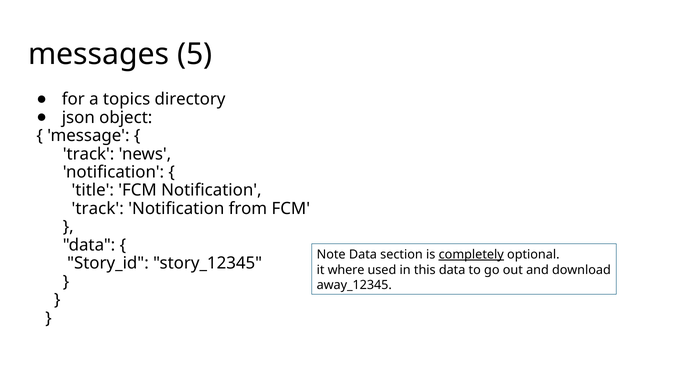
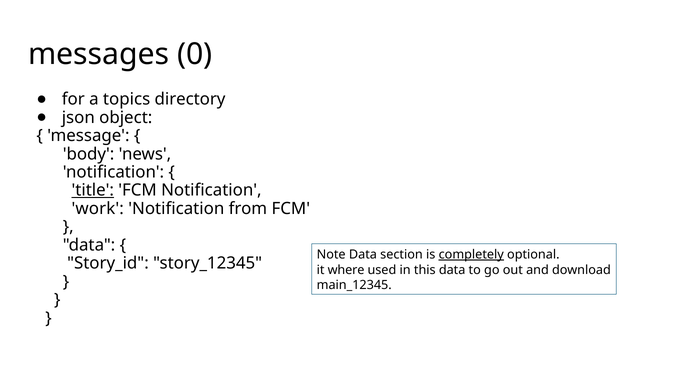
5: 5 -> 0 (195, 54)
track: track -> body (89, 154)
title underline: none -> present (93, 190)
track: track -> work (98, 208)
away_12345: away_12345 -> main_12345 (354, 285)
